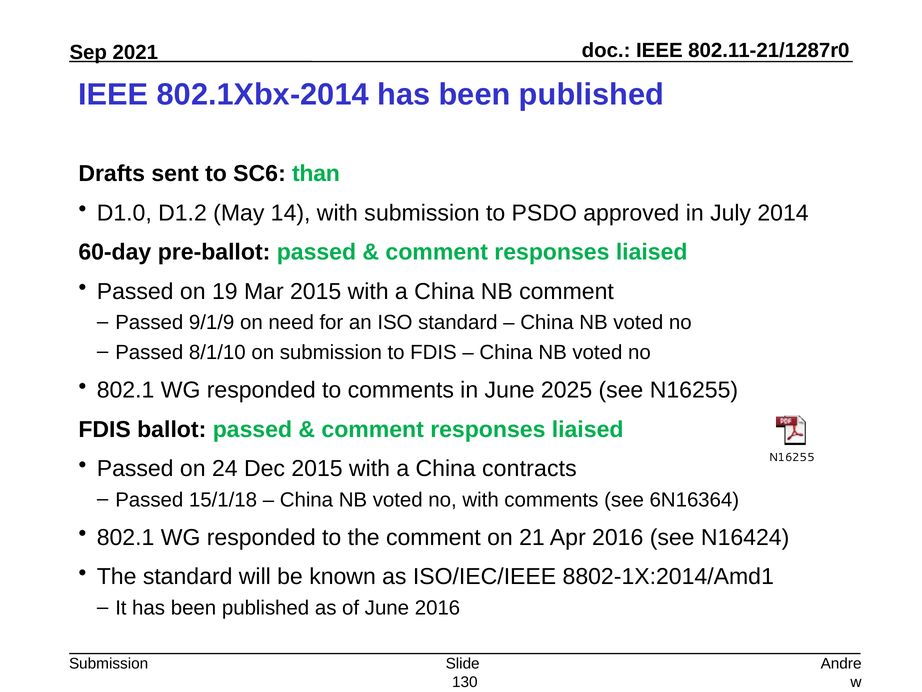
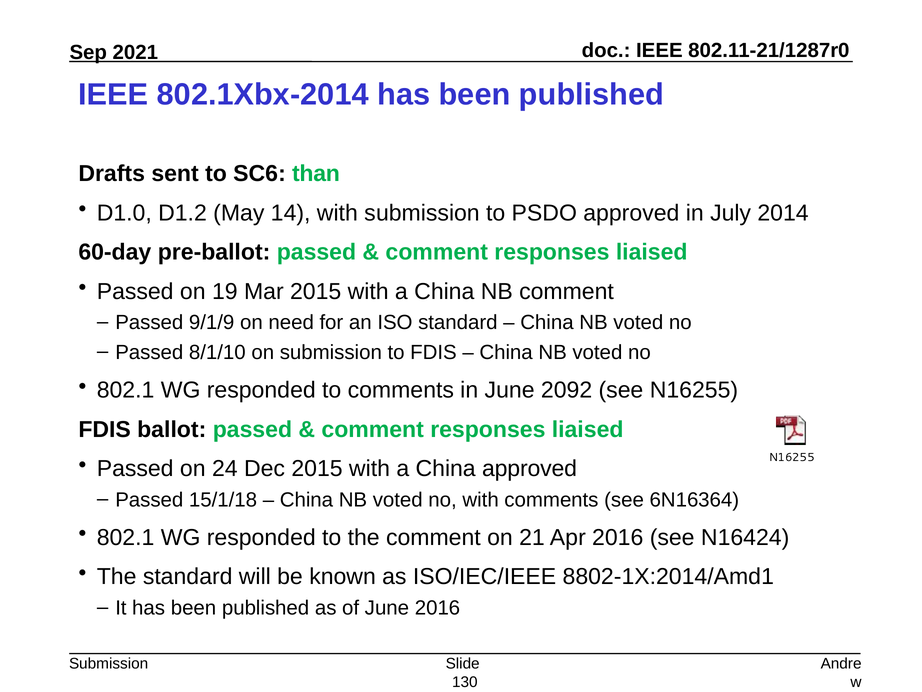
2025: 2025 -> 2092 (567, 390)
China contracts: contracts -> approved (530, 468)
